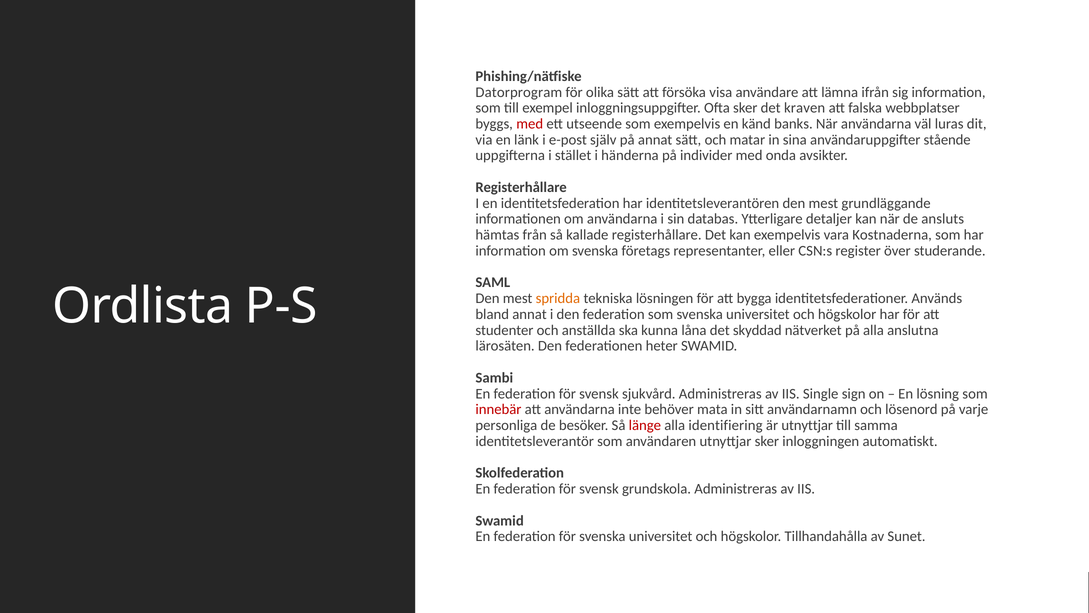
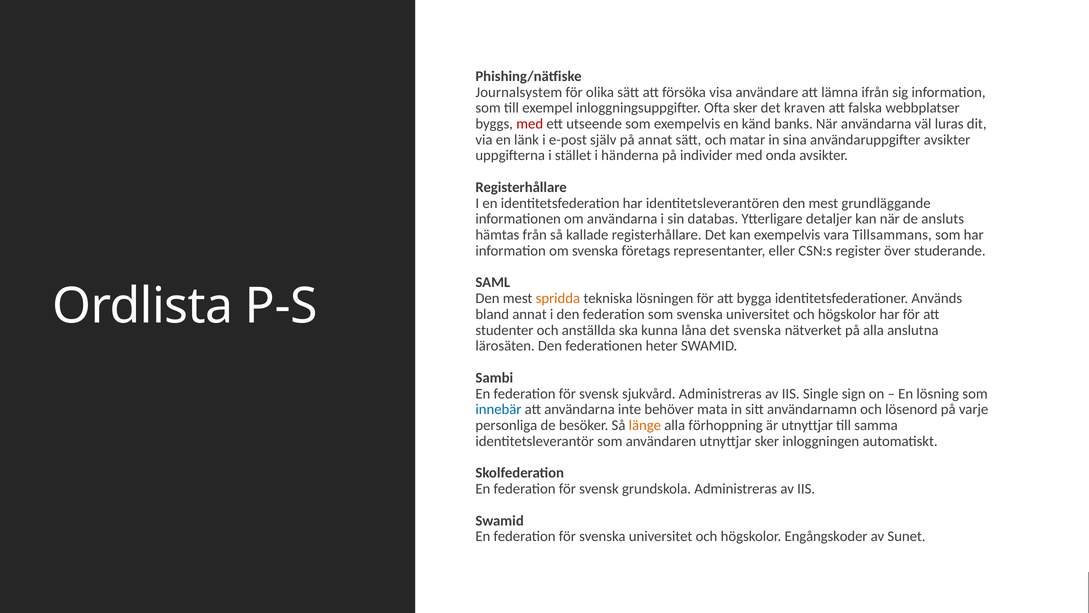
Datorprogram: Datorprogram -> Journalsystem (519, 92)
användaruppgifter stående: stående -> avsikter (947, 140)
Kostnaderna: Kostnaderna -> Tillsammans (892, 235)
det skyddad: skyddad -> svenska (757, 330)
innebär colour: red -> blue (498, 409)
länge colour: red -> orange (645, 425)
identifiering: identifiering -> förhoppning (726, 425)
Tillhandahålla: Tillhandahålla -> Engångskoder (826, 536)
